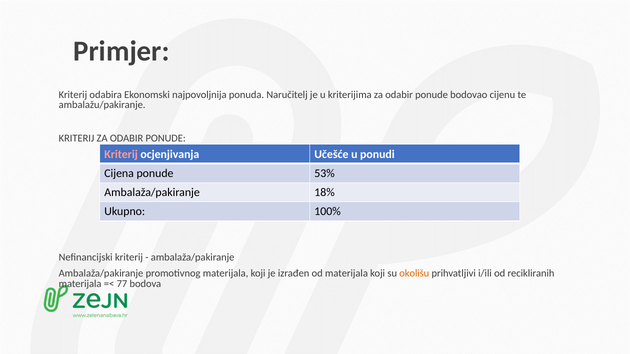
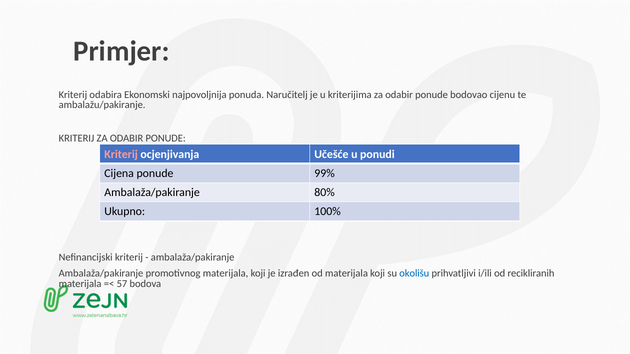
53%: 53% -> 99% (325, 173)
18%: 18% -> 80% (325, 193)
okolišu colour: orange -> blue (414, 274)
77: 77 -> 57 (122, 284)
